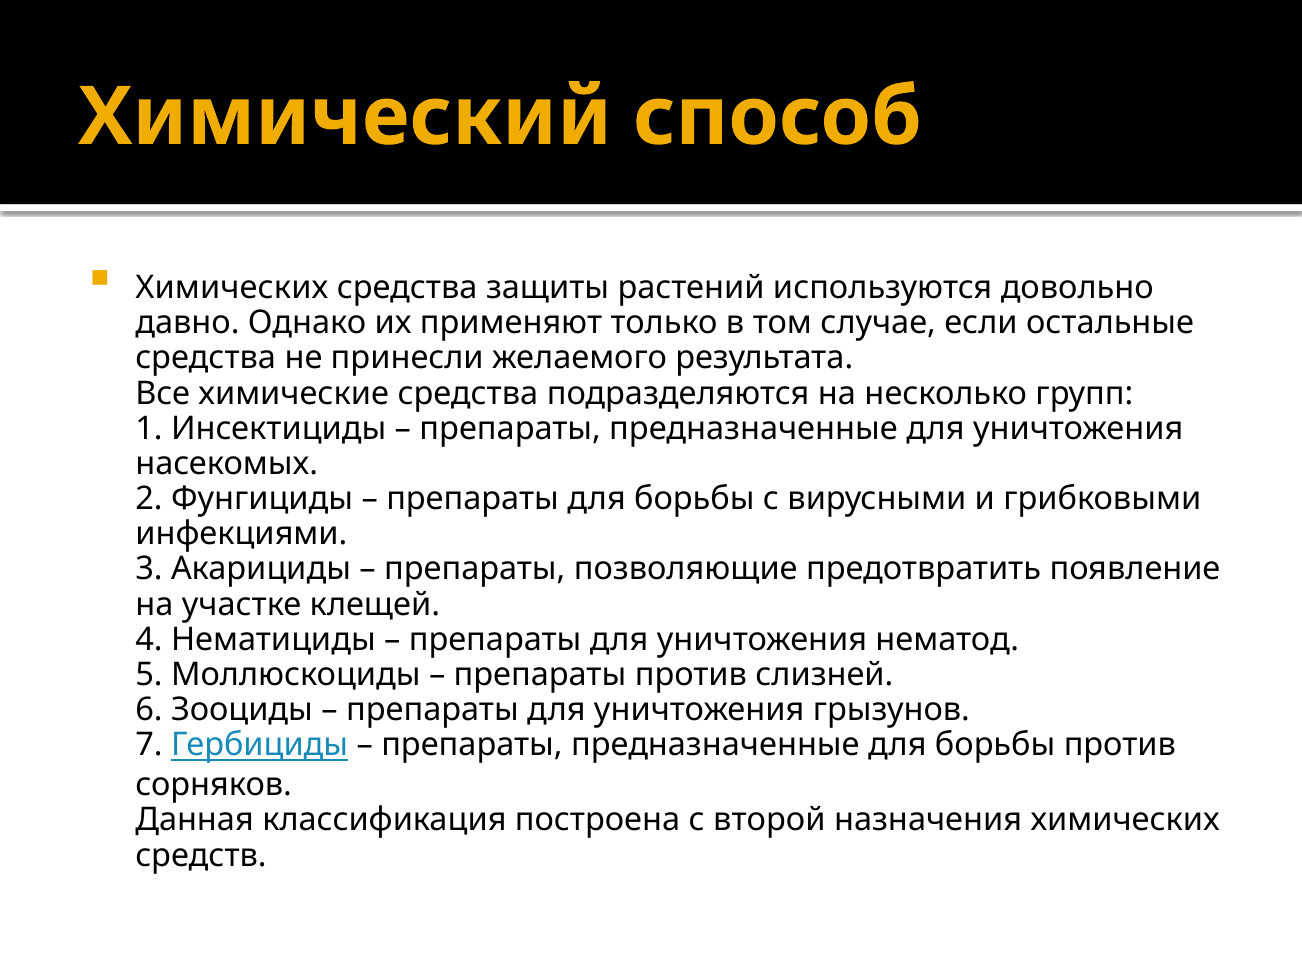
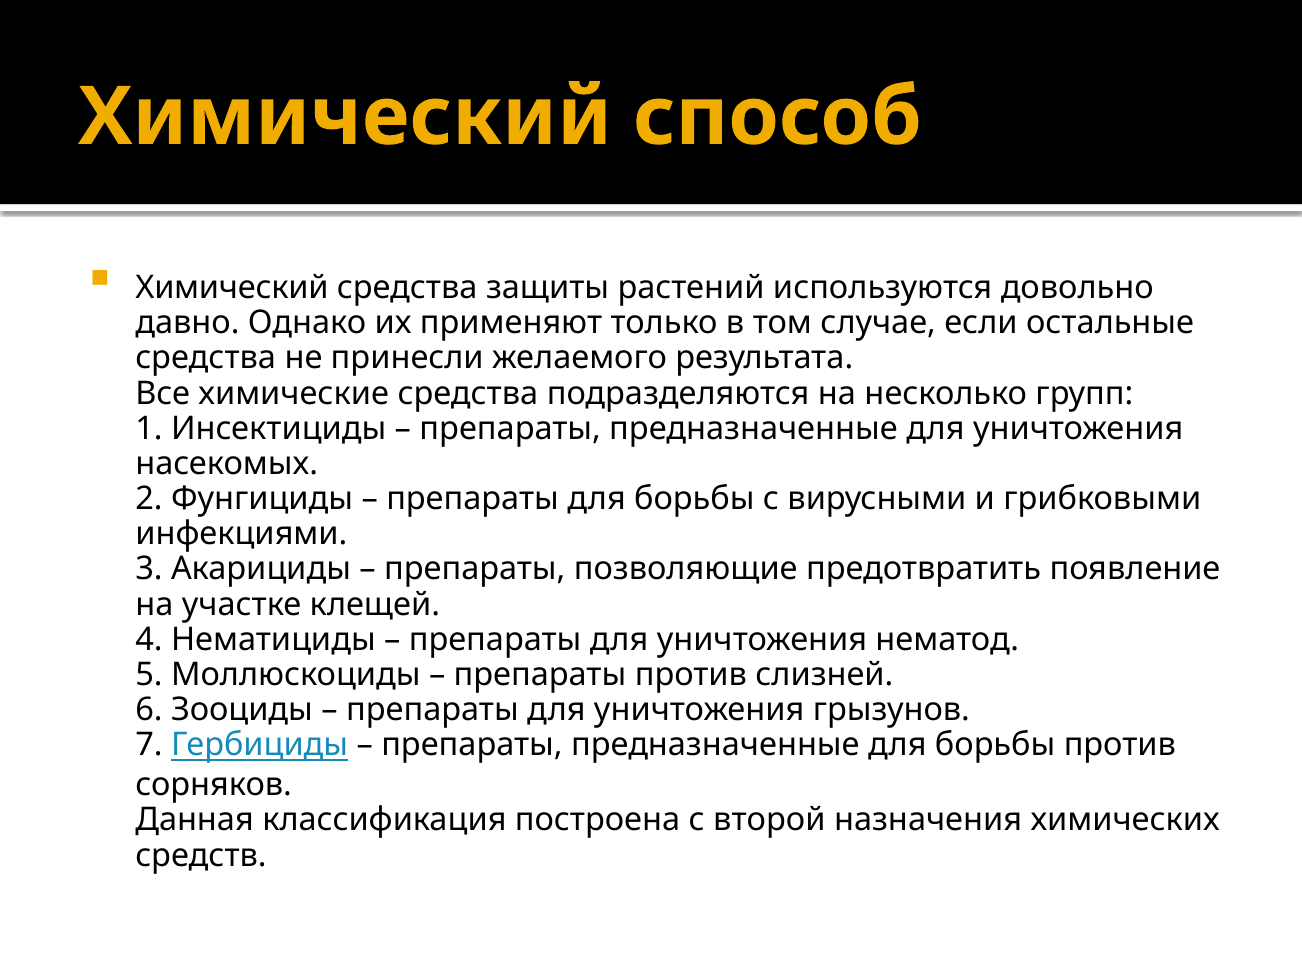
Химических: Химических -> Химический (232, 288)
